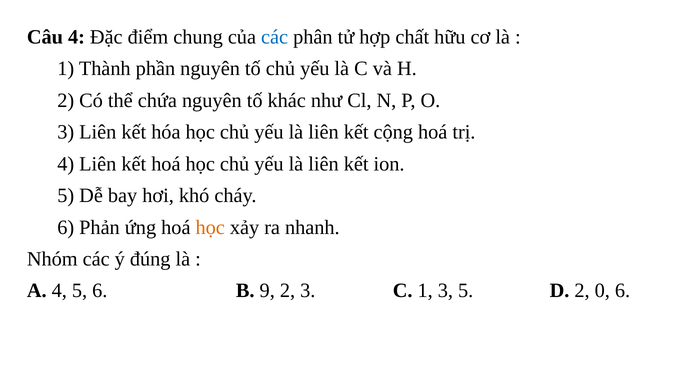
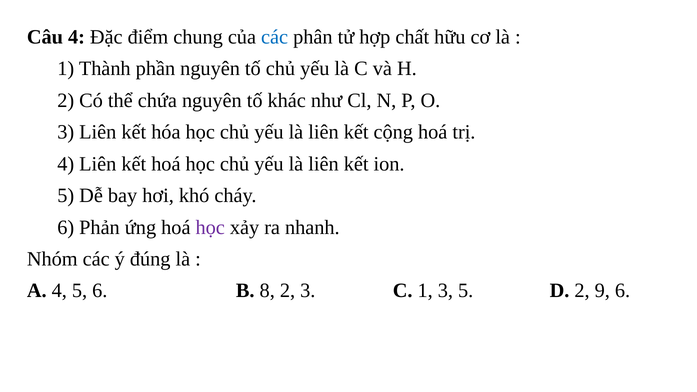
học colour: orange -> purple (210, 227)
9: 9 -> 8 (267, 291)
0: 0 -> 9 (602, 291)
